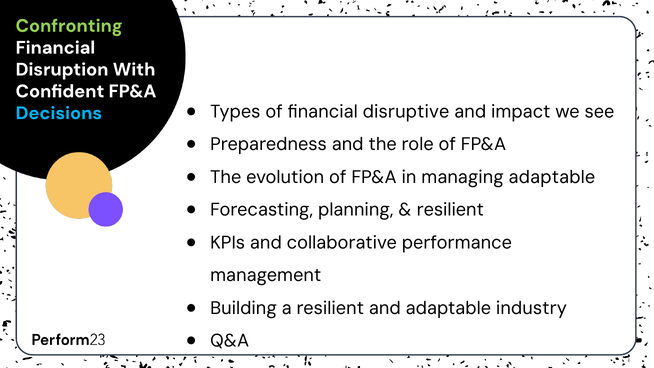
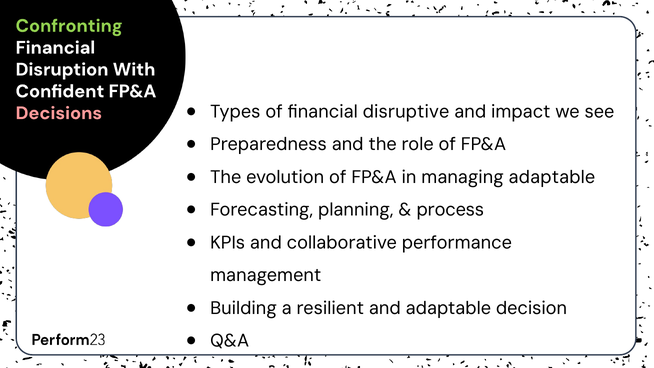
Decisions colour: light blue -> pink (59, 113)
resilient: resilient -> process (450, 210)
industry: industry -> decision (532, 308)
